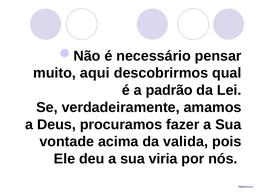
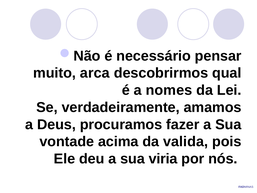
aqui: aqui -> arca (95, 73)
padrão: padrão -> nomes (169, 90)
